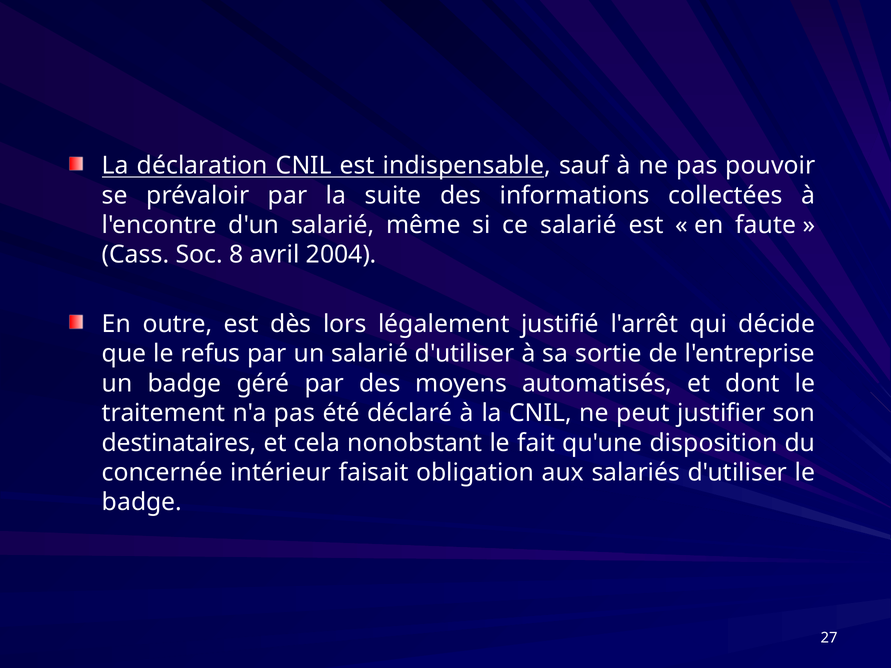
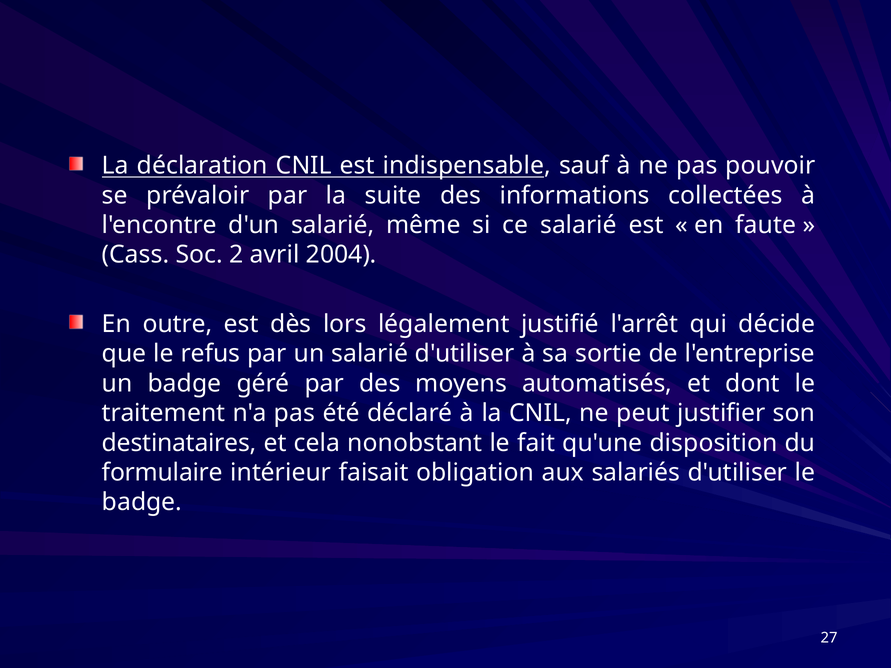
8: 8 -> 2 (236, 255)
concernée: concernée -> formulaire (162, 473)
